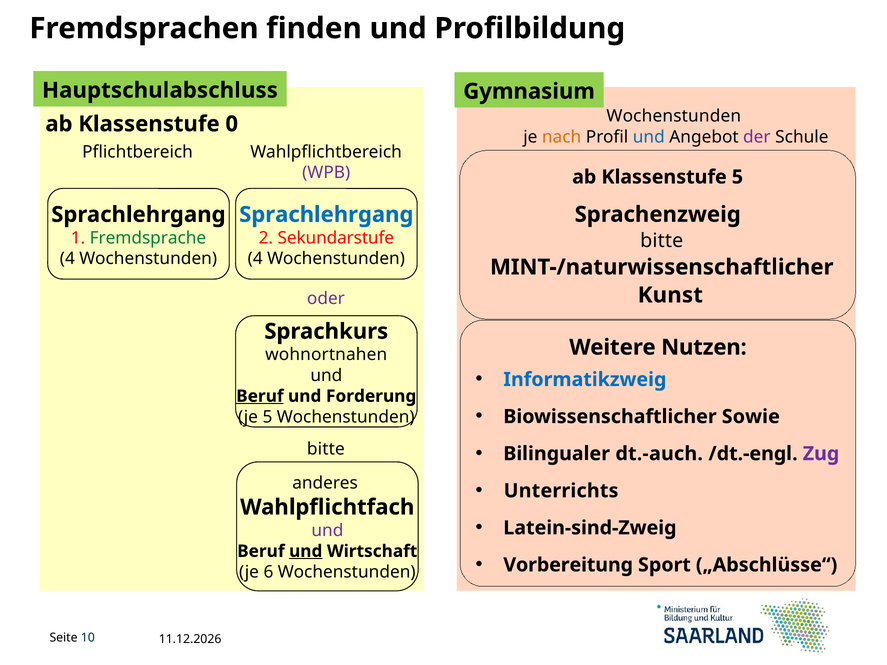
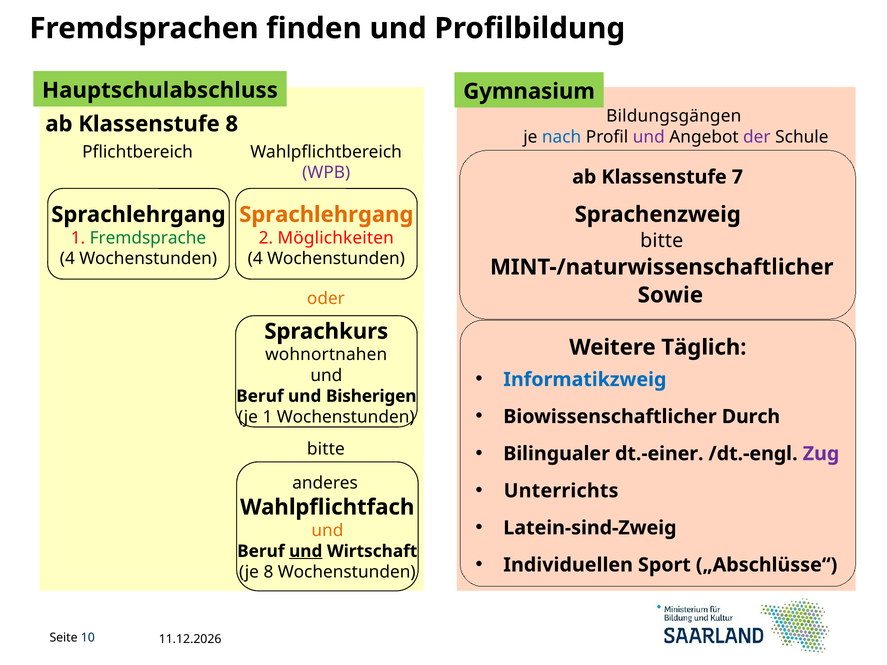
Wochenstunden: Wochenstunden -> Bildungsgängen (674, 116)
Klassenstufe 0: 0 -> 8 (232, 124)
nach colour: orange -> blue (562, 137)
und colour: blue -> purple (649, 137)
Klassenstufe 5: 5 -> 7 (737, 177)
Sprachlehrgang colour: blue -> orange (326, 215)
Sekundarstufe: Sekundarstufe -> Möglichkeiten (336, 238)
Kunst: Kunst -> Sowie (670, 295)
oder colour: purple -> orange (326, 299)
Nutzen: Nutzen -> Täglich (704, 347)
Beruf underline: present -> none (260, 396)
Forderung: Forderung -> Bisherigen (371, 396)
Sowie: Sowie -> Durch (751, 417)
je 5: 5 -> 1 (267, 417)
dt.-auch: dt.-auch -> dt.-einer (659, 454)
und colour: purple -> orange (327, 531)
Vorbereitung: Vorbereitung -> Individuellen (568, 565)
je 6: 6 -> 8 (268, 572)
